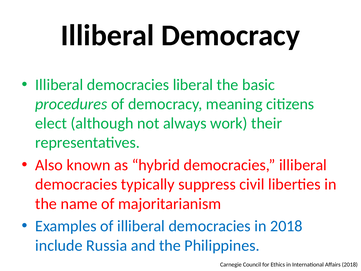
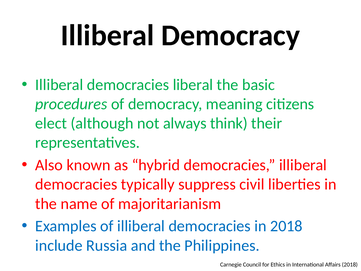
work: work -> think (229, 123)
